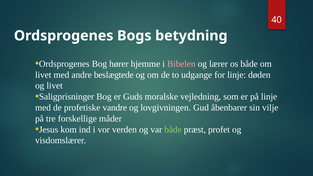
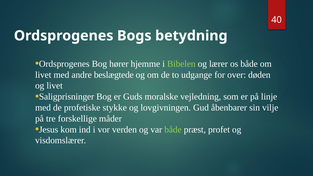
Bibelen colour: pink -> light green (181, 64)
for linje: linje -> over (237, 75)
vandre: vandre -> stykke (115, 108)
